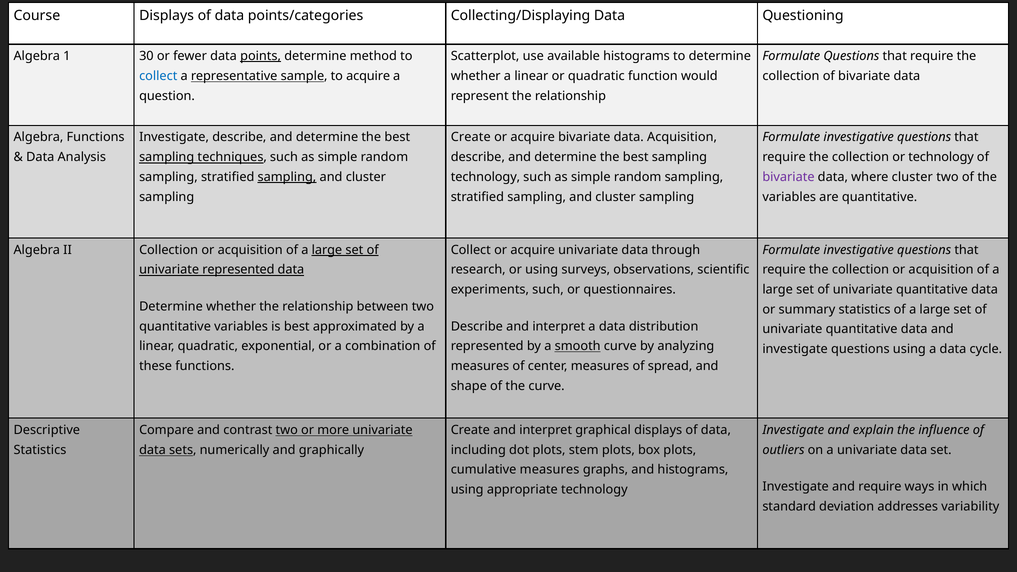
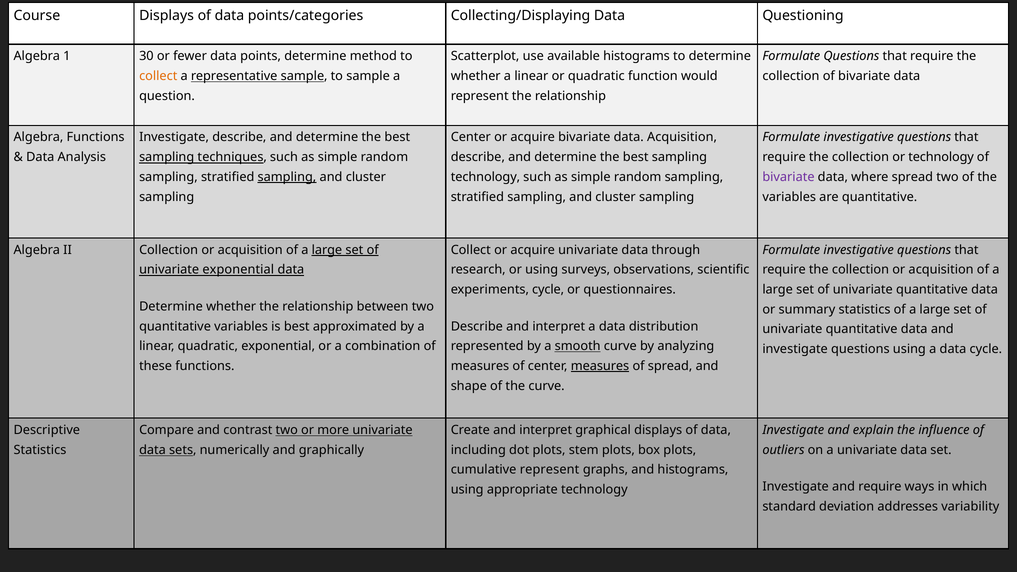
points underline: present -> none (261, 56)
collect colour: blue -> orange (158, 76)
to acquire: acquire -> sample (368, 76)
Create: Create -> Center (471, 137)
where cluster: cluster -> spread (912, 177)
univariate represented: represented -> exponential (238, 270)
experiments such: such -> cycle (548, 290)
measures underline: none -> present (600, 366)
cumulative measures: measures -> represent (550, 470)
